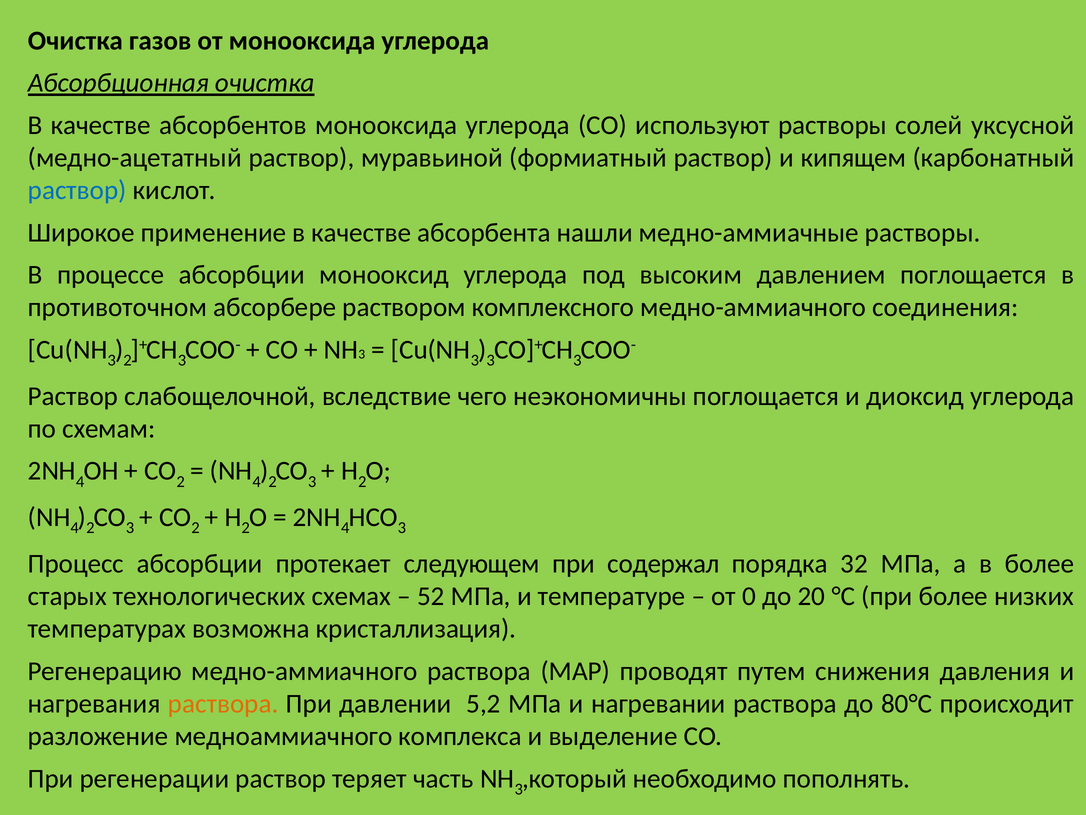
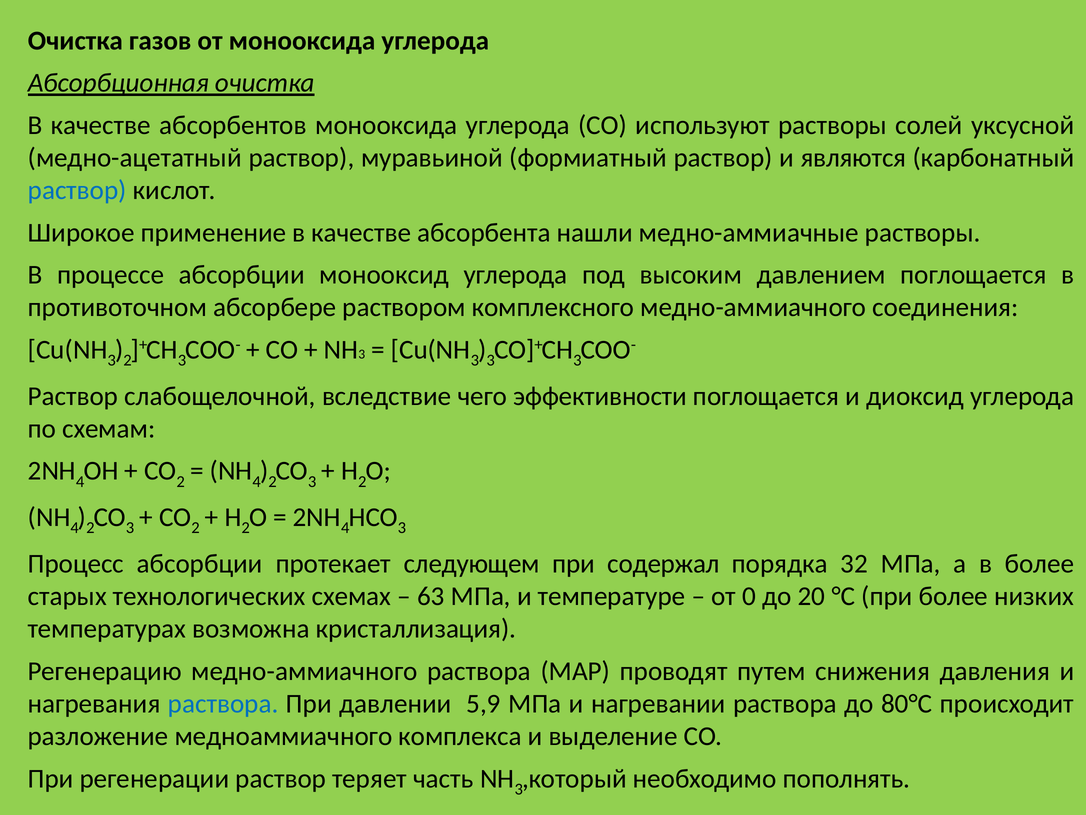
кипящем: кипящем -> являются (853, 158)
неэкономичны: неэкономичны -> эффективности (600, 396)
52: 52 -> 63 (431, 596)
раствора colour: orange -> blue (223, 703)
5,2: 5,2 -> 5,9 (484, 703)
